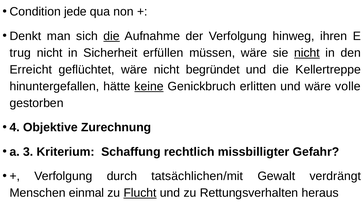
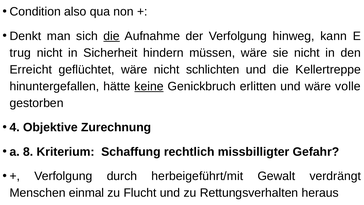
jede: jede -> also (75, 12)
ihren: ihren -> kann (334, 36)
erfüllen: erfüllen -> hindern (163, 53)
nicht underline: present -> none (307, 53)
begründet: begründet -> schlichten (213, 70)
3: 3 -> 8 (28, 152)
tatsächlichen/mit: tatsächlichen/mit -> herbeigeführt/mit (197, 176)
Flucht underline: present -> none (140, 193)
